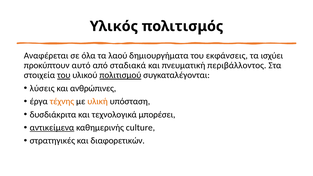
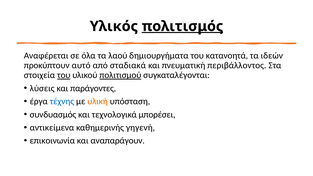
πολιτισμός underline: none -> present (182, 26)
εκφάνσεις: εκφάνσεις -> κατανοητά (227, 56)
ισχύει: ισχύει -> ιδεών (272, 56)
ανθρώπινες: ανθρώπινες -> παράγοντες (93, 88)
τέχνης colour: orange -> blue (62, 101)
δυσδιάκριτα: δυσδιάκριτα -> συνδυασμός (53, 115)
αντικείμενα underline: present -> none (52, 128)
culture: culture -> γηγενή (140, 128)
στρατηγικές: στρατηγικές -> επικοινωνία (52, 141)
διαφορετικών: διαφορετικών -> αναπαράγουν (118, 141)
